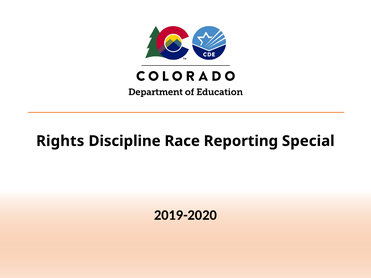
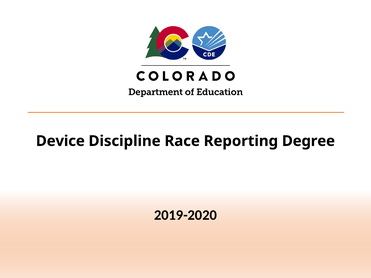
Rights: Rights -> Device (60, 141)
Special: Special -> Degree (308, 141)
